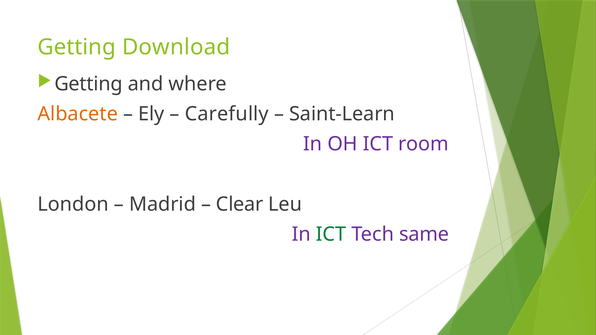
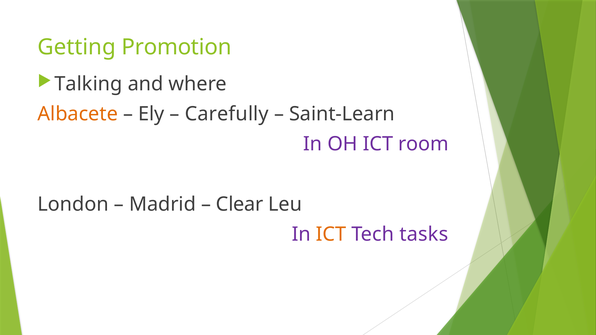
Download: Download -> Promotion (176, 47)
Getting: Getting -> Talking (88, 84)
ICT colour: green -> orange (331, 234)
same: same -> tasks (424, 234)
